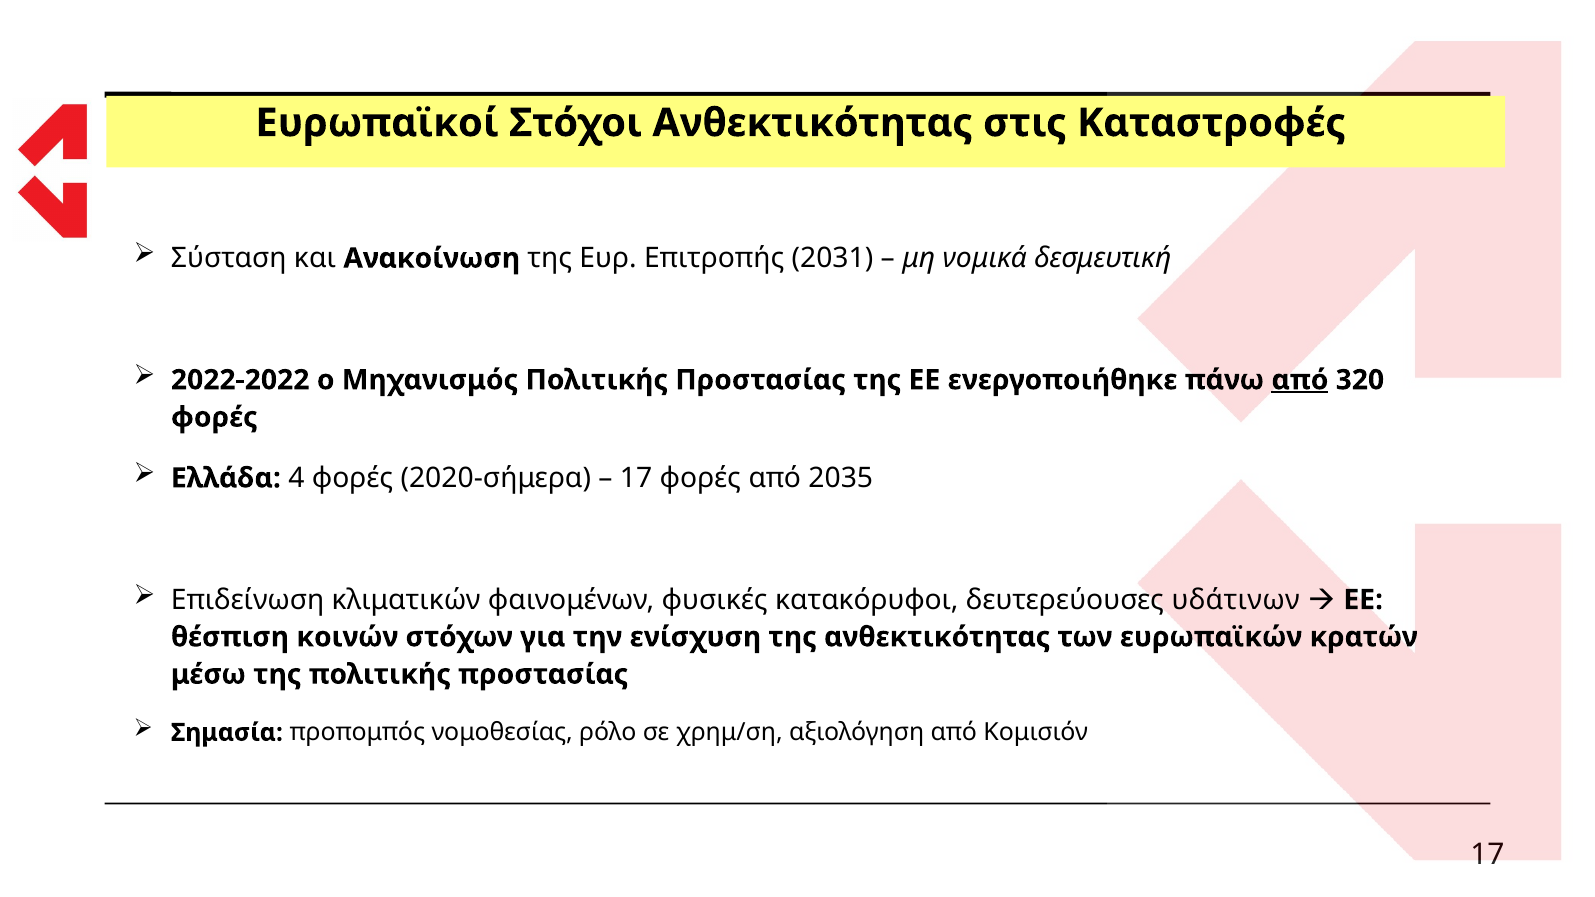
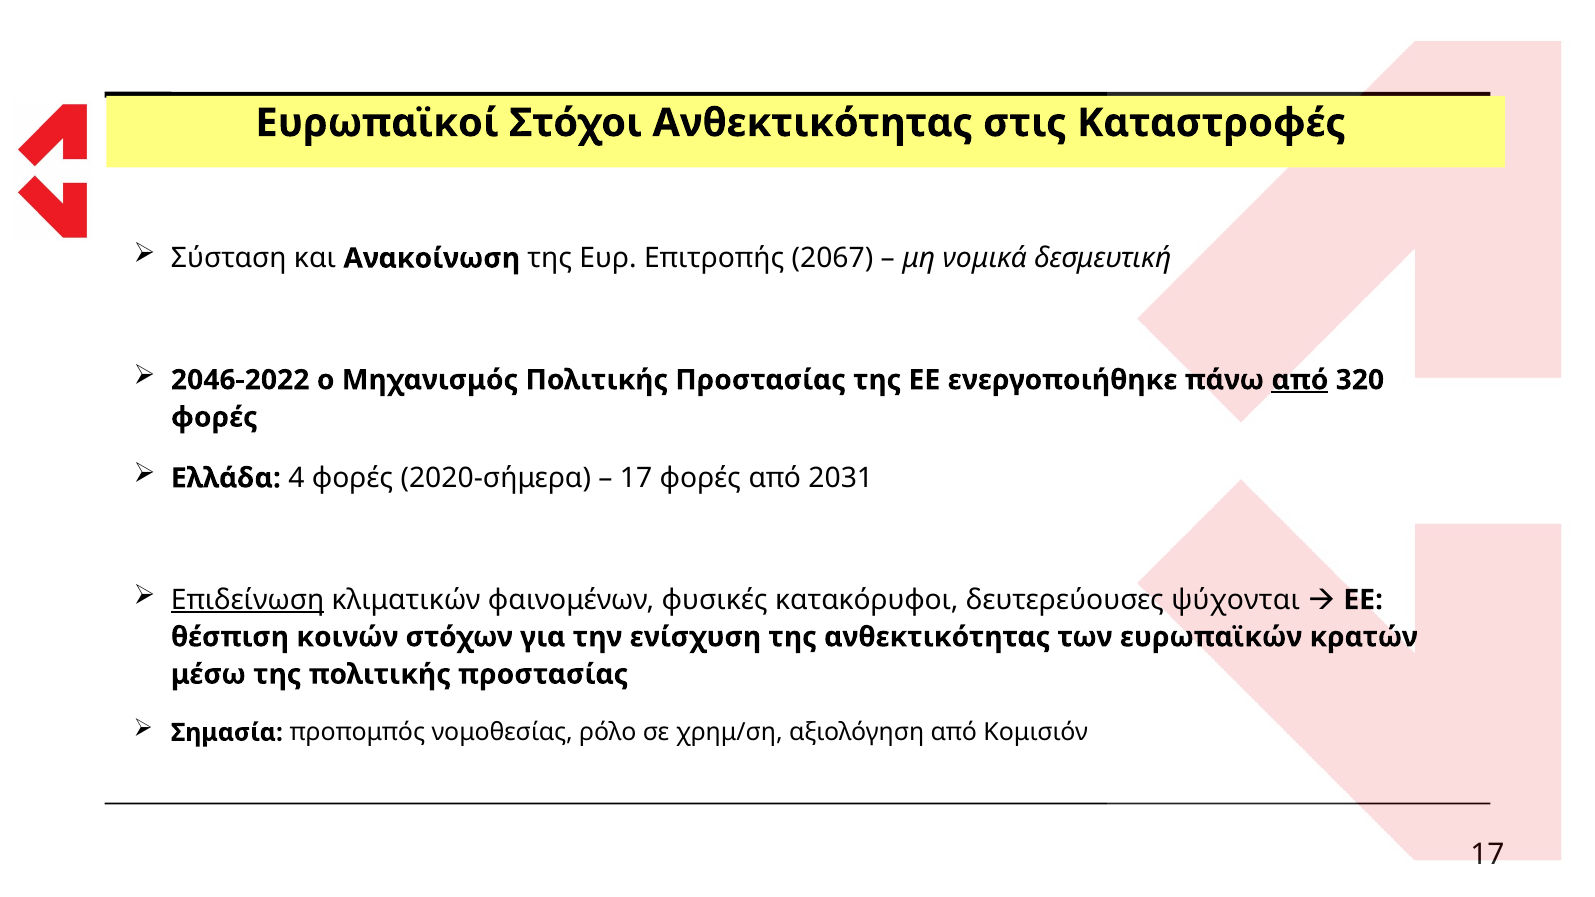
2031: 2031 -> 2067 (832, 258)
2022-2022: 2022-2022 -> 2046-2022 (240, 380)
2035: 2035 -> 2031 (841, 478)
Επιδείνωση underline: none -> present (248, 600)
υδάτινων: υδάτινων -> ψύχονται (1236, 600)
